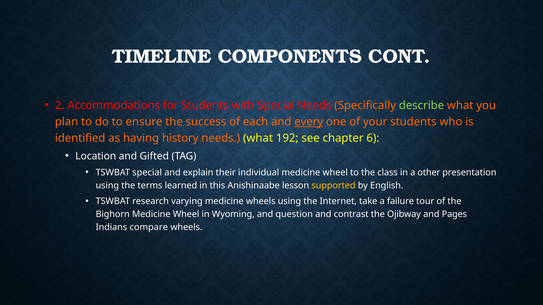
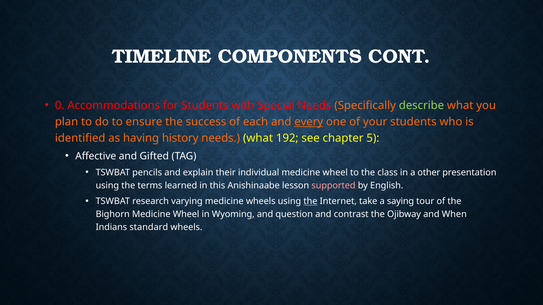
2: 2 -> 0 (60, 106)
6: 6 -> 5 (373, 138)
Location: Location -> Affective (96, 156)
TSWBAT special: special -> pencils (147, 173)
supported colour: yellow -> pink (334, 186)
the underline: none -> present (310, 202)
failure: failure -> saying (401, 202)
Pages: Pages -> When (454, 215)
compare: compare -> standard (149, 228)
